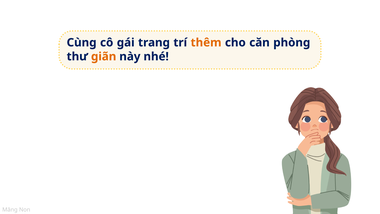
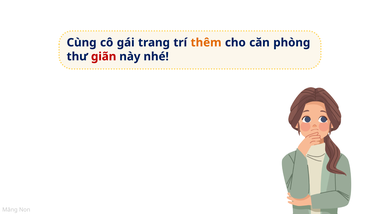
giãn colour: orange -> red (104, 56)
